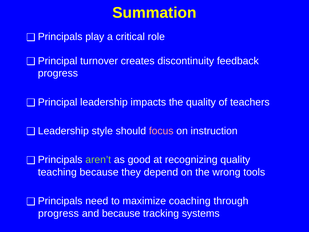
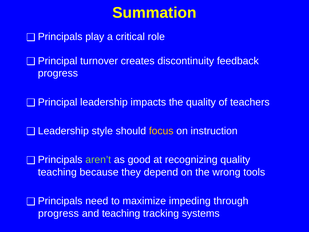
focus colour: pink -> yellow (161, 131)
coaching: coaching -> impeding (190, 201)
and because: because -> teaching (121, 213)
